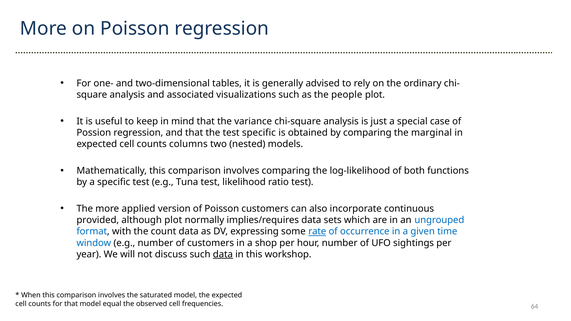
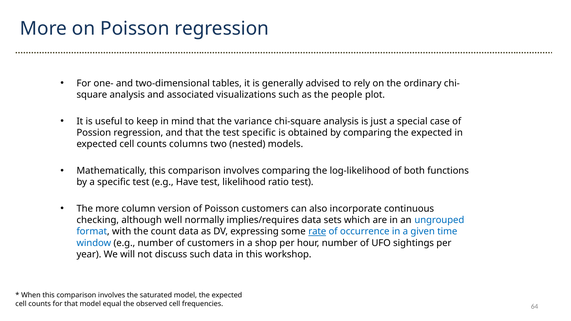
comparing the marginal: marginal -> expected (432, 133)
Tuna: Tuna -> Have (187, 182)
applied: applied -> column (138, 209)
provided: provided -> checking (98, 220)
although plot: plot -> well (173, 220)
data underline: present -> none (223, 254)
